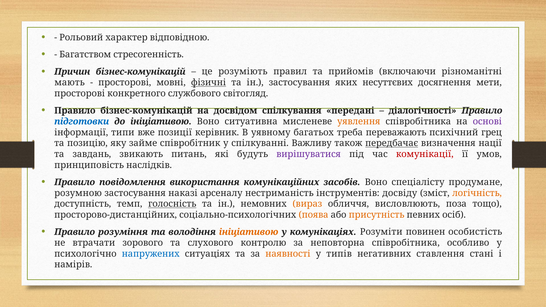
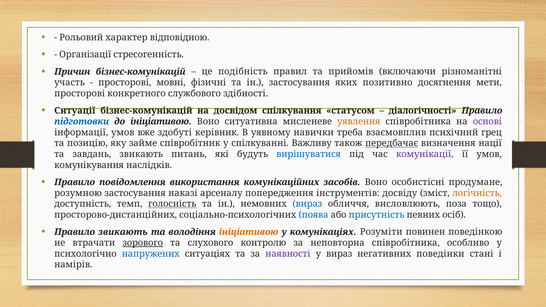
Багатством: Багатством -> Організації (85, 55)
розуміють: розуміють -> подібність (243, 72)
мають: мають -> участь (70, 83)
фізичні underline: present -> none (209, 83)
несуттєвих: несуттєвих -> позитивно (388, 83)
світогляд: світогляд -> здібності (246, 94)
Правило: Правило -> Ситуації (75, 111)
передані: передані -> статусом (350, 111)
інформації типи: типи -> умов (123, 132)
позиції: позиції -> здобуті (175, 132)
багатьох: багатьох -> навички (314, 132)
переважають: переважають -> взаємовплив (396, 132)
вирішуватися colour: purple -> blue (309, 154)
комунікації colour: red -> purple (425, 154)
принциповість: принциповість -> комунікування (89, 165)
спеціалісту: спеціалісту -> особистісні (418, 182)
нестриманість: нестриманість -> попередження (279, 193)
вираз colour: orange -> blue (307, 204)
поява colour: orange -> blue (314, 215)
присутність colour: orange -> blue (377, 215)
Правило розуміння: розуміння -> звикають (123, 232)
особистість: особистість -> поведінкою (475, 232)
зорового underline: none -> present (143, 243)
наявності colour: orange -> purple (288, 254)
у типів: типів -> вираз (339, 254)
ставлення: ставлення -> поведінки (440, 254)
